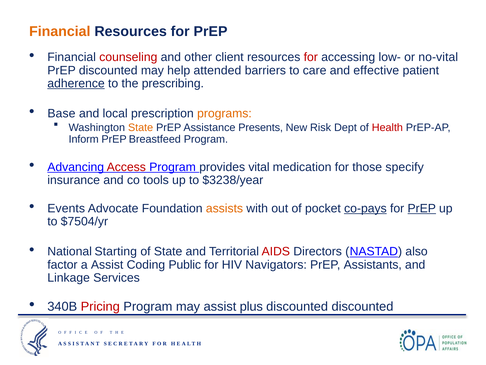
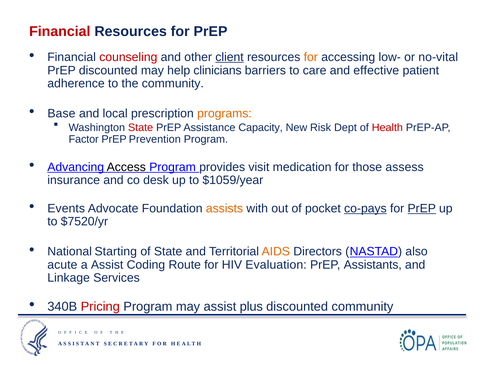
Financial colour: orange -> red (60, 31)
client underline: none -> present (230, 57)
for colour: red -> orange (311, 57)
attended: attended -> clinicians (218, 70)
adherence underline: present -> none (76, 83)
the prescribing: prescribing -> community (173, 83)
State colour: orange -> red (141, 127)
Presents: Presents -> Capacity (261, 127)
Inform: Inform -> Factor (84, 139)
Breastfeed: Breastfeed -> Prevention (155, 139)
Access colour: red -> black (126, 167)
vital: vital -> visit (259, 167)
specify: specify -> assess (405, 167)
tools: tools -> desk (156, 180)
$3238/year: $3238/year -> $1059/year (233, 180)
$7504/yr: $7504/yr -> $7520/yr (84, 221)
AIDS colour: red -> orange (276, 251)
factor: factor -> acute (62, 264)
Public: Public -> Route (185, 264)
Navigators: Navigators -> Evaluation (276, 264)
discounted discounted: discounted -> community (362, 306)
